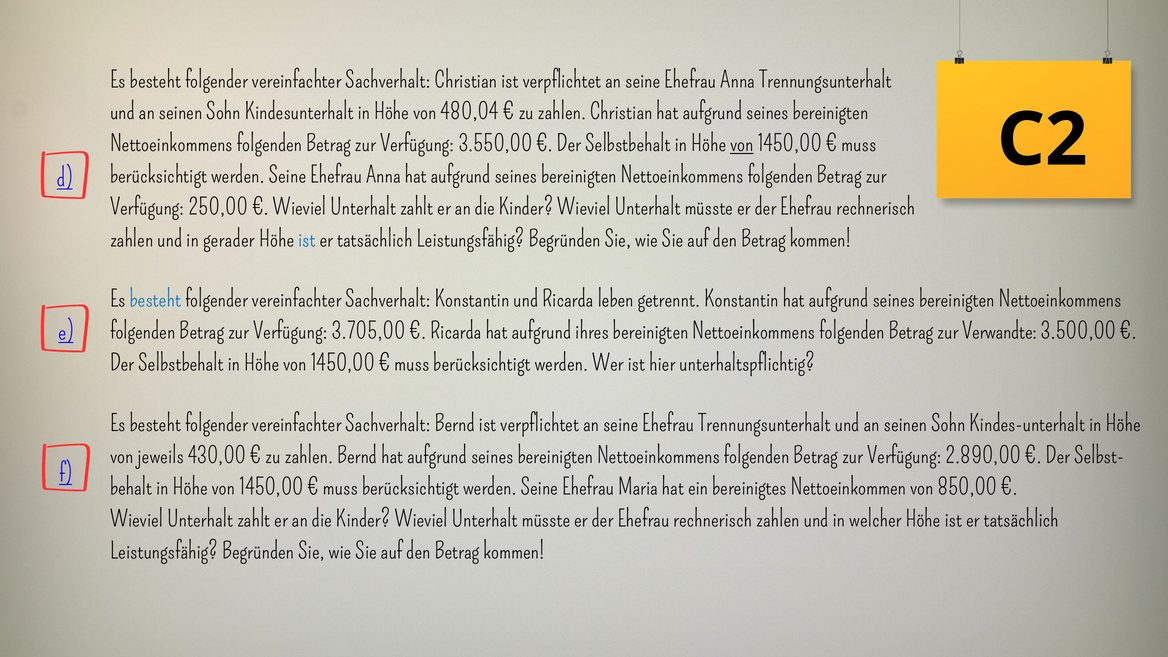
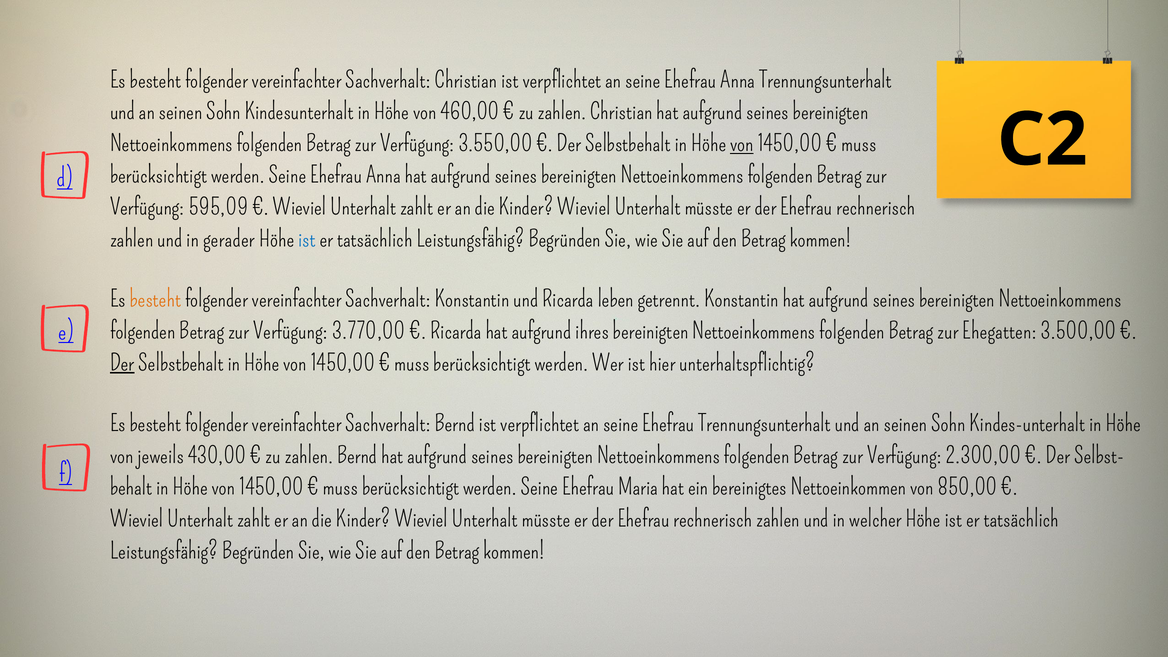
480,04: 480,04 -> 460,00 (470, 112)
250,00: 250,00 -> 595,09 (218, 207)
besteht colour: blue -> orange (155, 299)
3.705,00: 3.705,00 -> 3.770,00 (369, 331)
Verwandte: Verwandte -> Ehegatten (1000, 331)
Der underline: none -> present (122, 363)
2.890,00: 2.890,00 -> 2.300,00 (983, 456)
